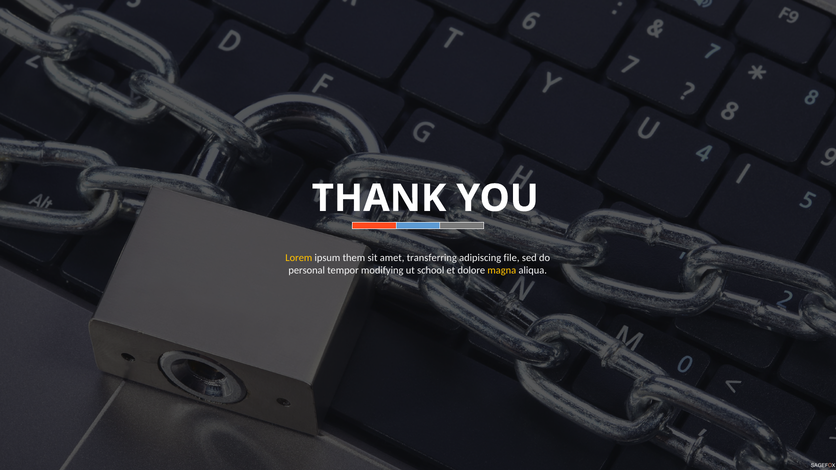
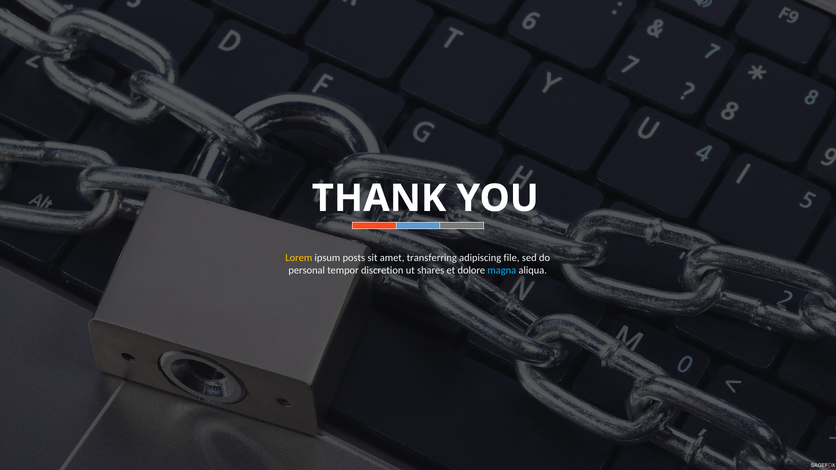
them: them -> posts (354, 258)
modifying: modifying -> discretion (382, 271)
school: school -> shares (431, 271)
magna colour: yellow -> light blue (502, 271)
